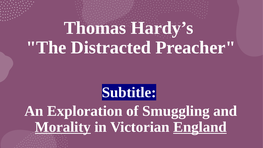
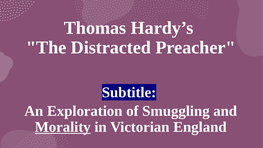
England underline: present -> none (200, 127)
